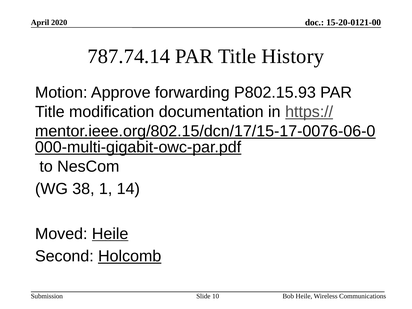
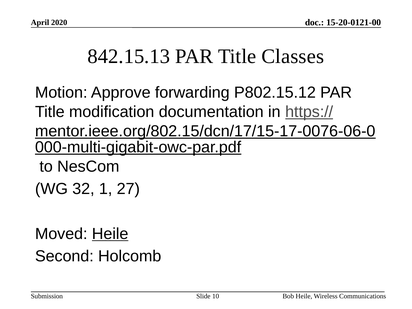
787.74.14: 787.74.14 -> 842.15.13 (129, 56)
History: History -> Classes (293, 56)
P802.15.93: P802.15.93 -> P802.15.12 (275, 93)
38: 38 -> 32 (83, 189)
14: 14 -> 27 (128, 189)
Holcomb underline: present -> none (130, 256)
